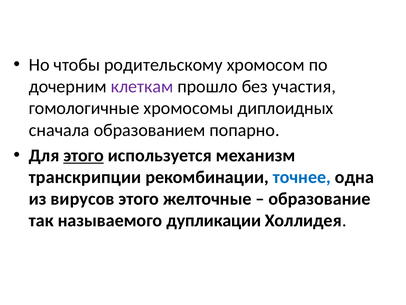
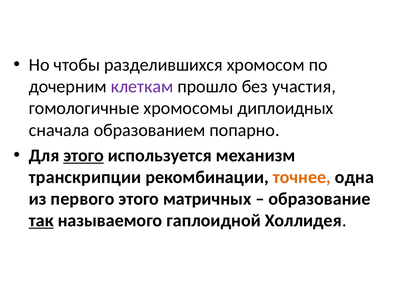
родительскому: родительскому -> разделившихся (163, 65)
точнее colour: blue -> orange (302, 177)
вирусов: вирусов -> первого (82, 198)
желточные: желточные -> матричных (207, 198)
так underline: none -> present (41, 220)
дупликации: дупликации -> гаплоидной (214, 220)
